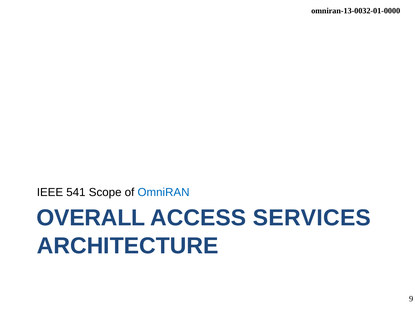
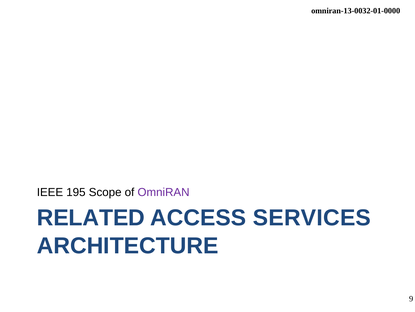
541: 541 -> 195 (76, 192)
OmniRAN colour: blue -> purple (164, 192)
OVERALL: OVERALL -> RELATED (91, 217)
